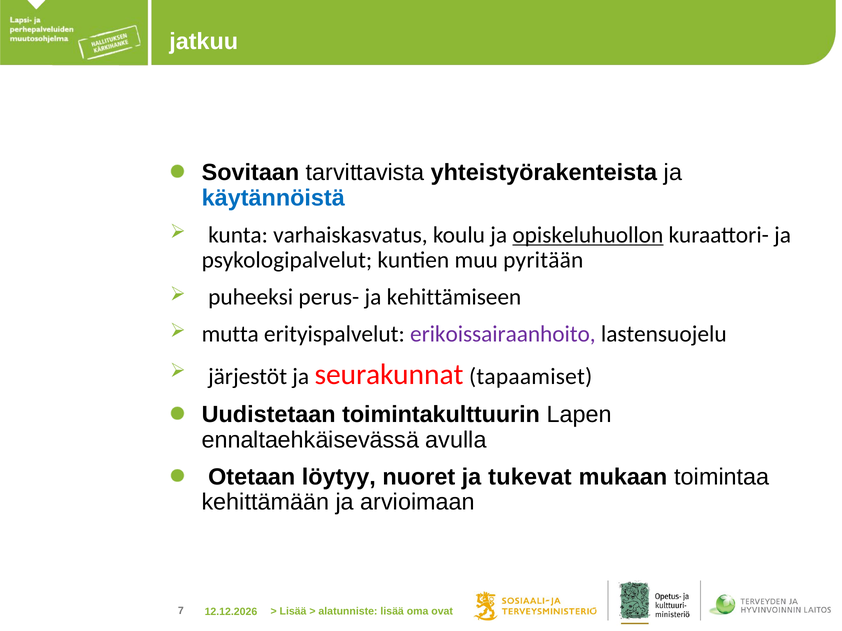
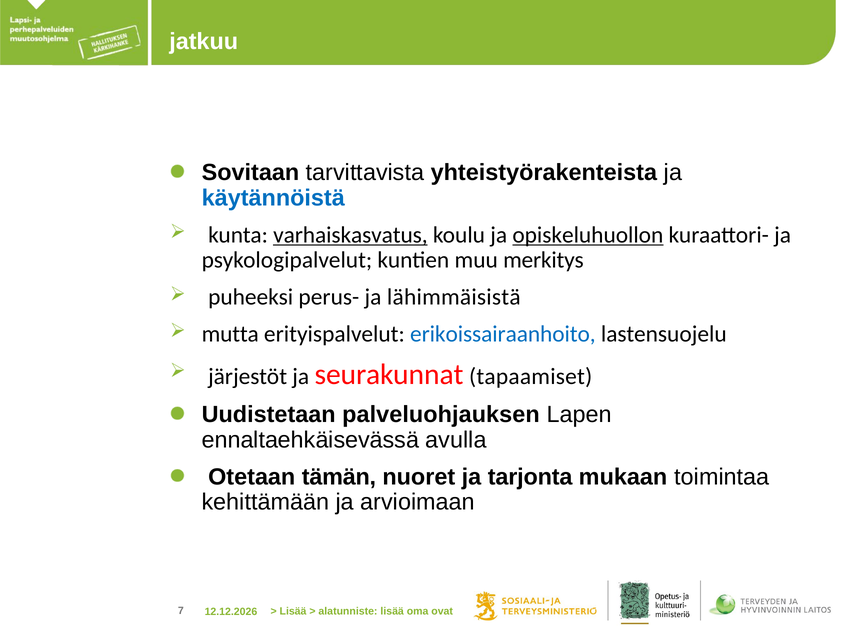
varhaiskasvatus underline: none -> present (350, 235)
pyritään: pyritään -> merkitys (543, 260)
kehittämiseen: kehittämiseen -> lähimmäisistä (454, 297)
erikoissairaanhoito colour: purple -> blue (503, 334)
toimintakulttuurin: toimintakulttuurin -> palveluohjauksen (441, 415)
löytyy: löytyy -> tämän (339, 477)
tukevat: tukevat -> tarjonta (530, 477)
